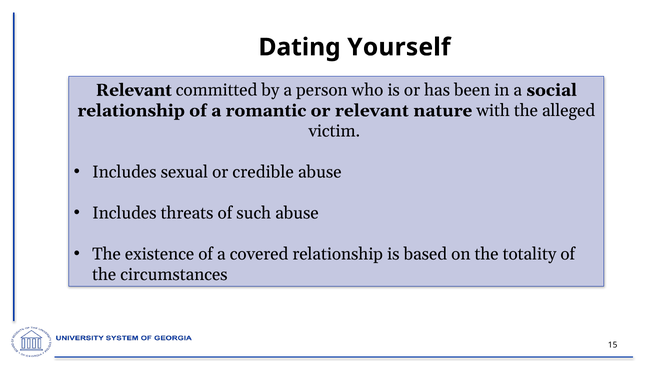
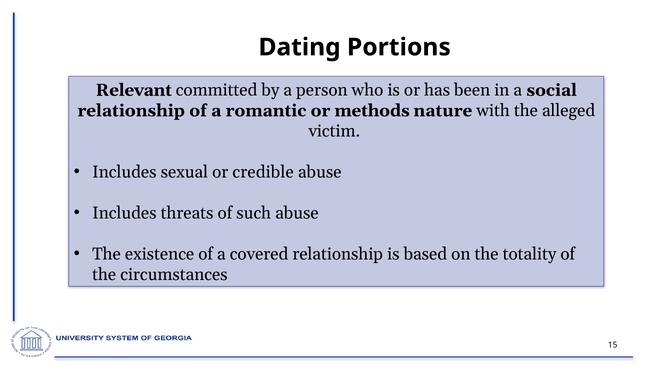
Yourself: Yourself -> Portions (399, 47)
or relevant: relevant -> methods (372, 110)
